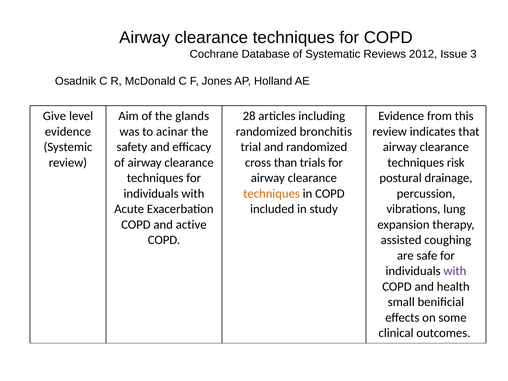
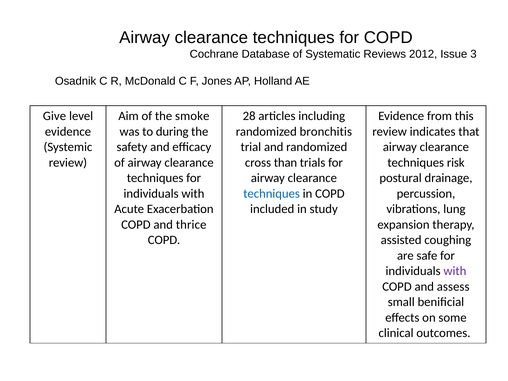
glands: glands -> smoke (192, 116)
acinar: acinar -> during (172, 132)
techniques colour: orange -> blue (272, 194)
active: active -> thrice (191, 225)
health: health -> assess (453, 287)
